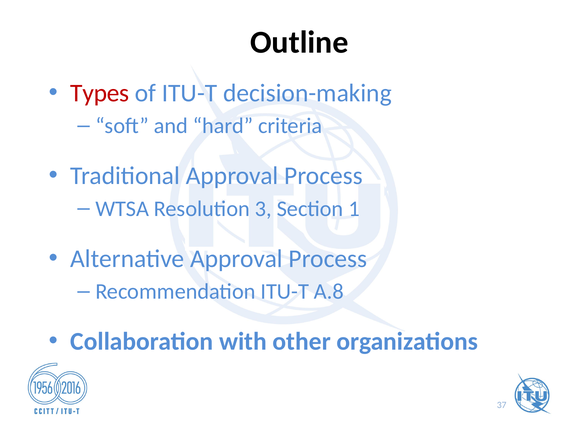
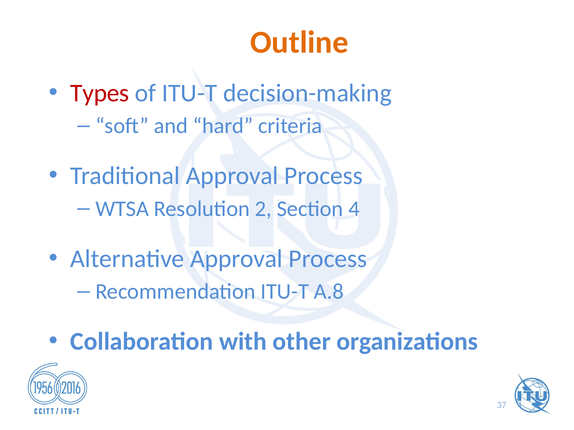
Outline colour: black -> orange (299, 42)
3: 3 -> 2 (263, 209)
1: 1 -> 4 (354, 209)
